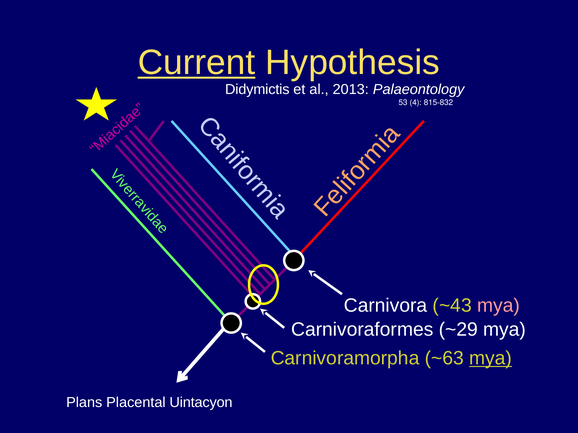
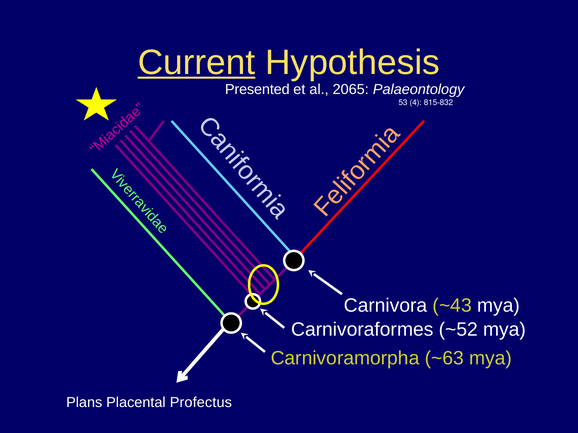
Didymictis: Didymictis -> Presented (257, 90)
2013: 2013 -> 2065 (351, 90)
mya colour: pink -> white (498, 306)
~29: ~29 -> ~52 (458, 330)
mya underline: present -> none (491, 359)
Uintacyon: Uintacyon -> Profectus (201, 403)
